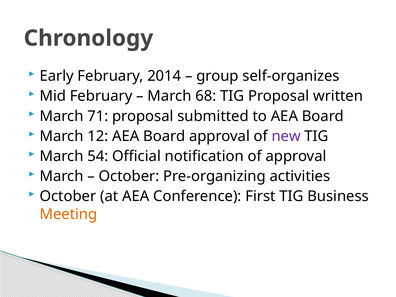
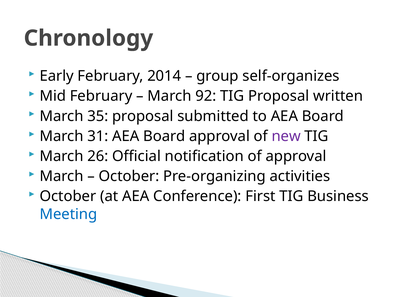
68: 68 -> 92 (206, 96)
71: 71 -> 35 (98, 116)
12: 12 -> 31 (98, 136)
54: 54 -> 26 (98, 156)
Meeting colour: orange -> blue (68, 214)
